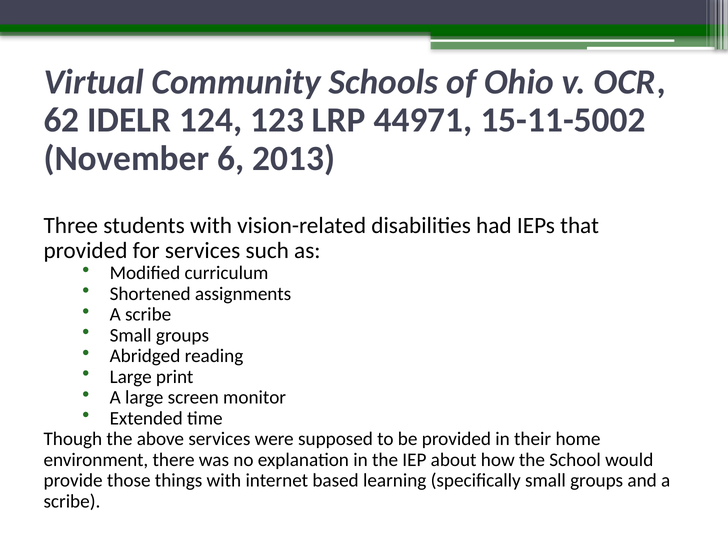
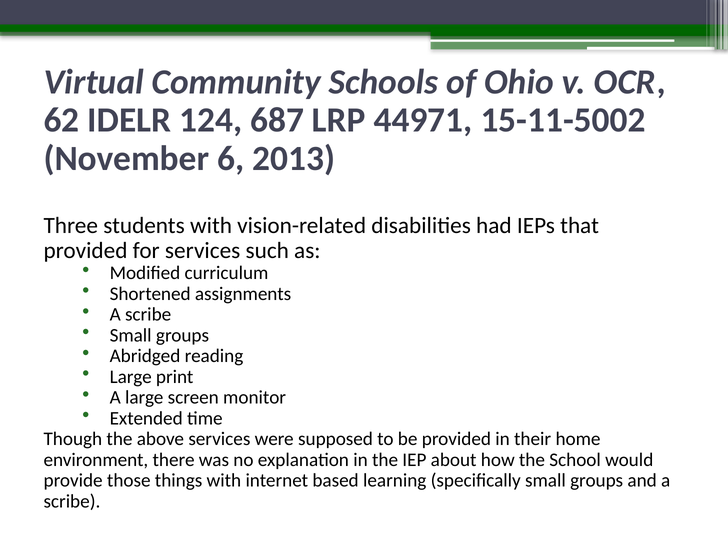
123: 123 -> 687 (277, 120)
